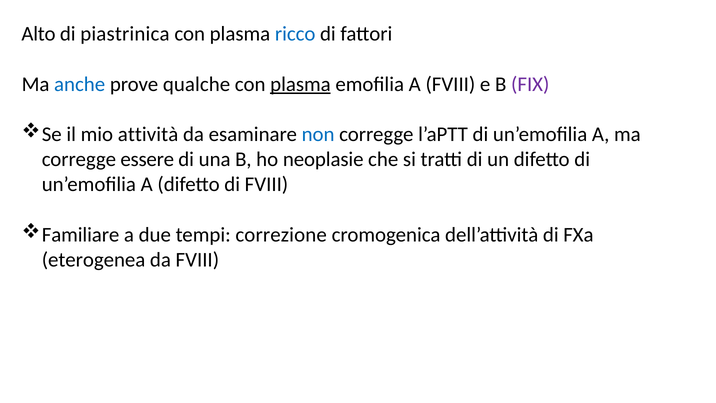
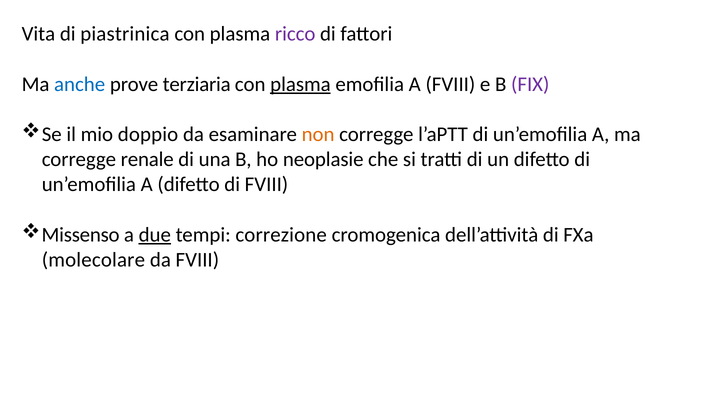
Alto: Alto -> Vita (38, 34)
ricco colour: blue -> purple (295, 34)
qualche: qualche -> terziaria (197, 84)
attività: attività -> doppio (148, 134)
non colour: blue -> orange (318, 134)
essere: essere -> renale (147, 159)
Familiare: Familiare -> Missenso (81, 235)
due underline: none -> present (155, 235)
eterogenea: eterogenea -> molecolare (93, 260)
